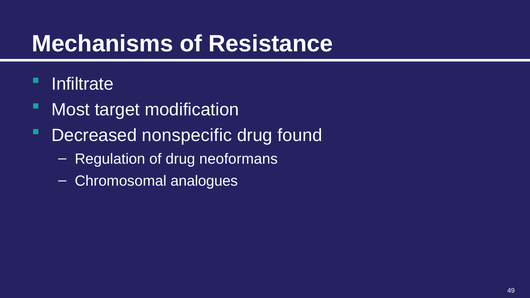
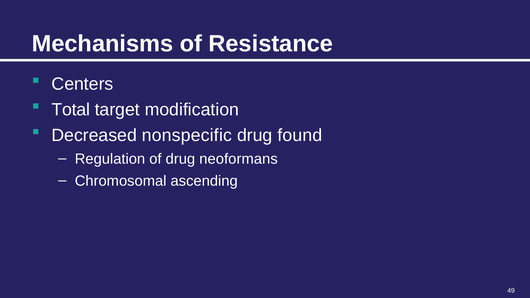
Infiltrate: Infiltrate -> Centers (83, 84)
Most: Most -> Total (71, 110)
analogues: analogues -> ascending (204, 181)
